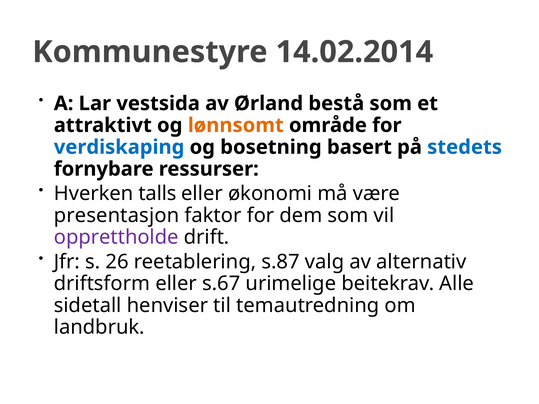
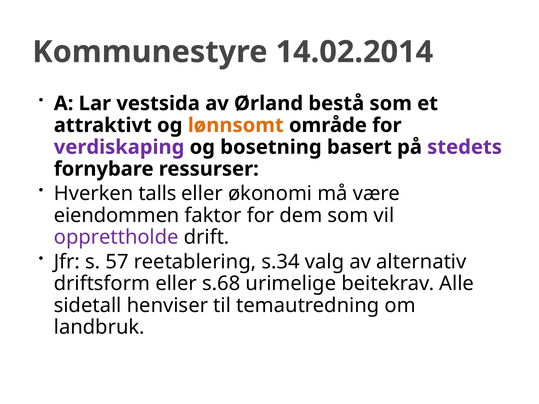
verdiskaping colour: blue -> purple (119, 147)
stedets colour: blue -> purple (465, 147)
presentasjon: presentasjon -> eiendommen (117, 215)
26: 26 -> 57 (117, 262)
s.87: s.87 -> s.34 (281, 262)
s.67: s.67 -> s.68 (221, 284)
